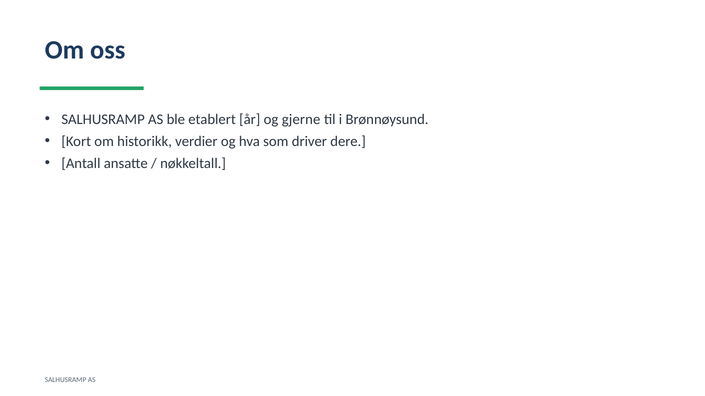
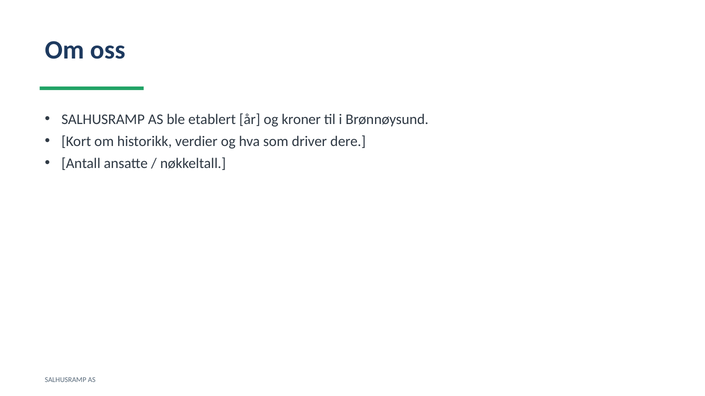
gjerne: gjerne -> kroner (301, 119)
